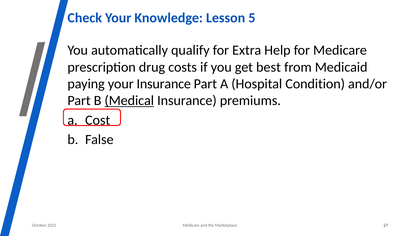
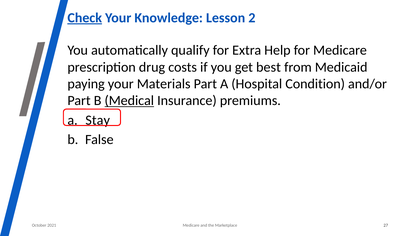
Check underline: none -> present (85, 18)
5: 5 -> 2 (252, 18)
your Insurance: Insurance -> Materials (164, 84)
Cost: Cost -> Stay (98, 120)
